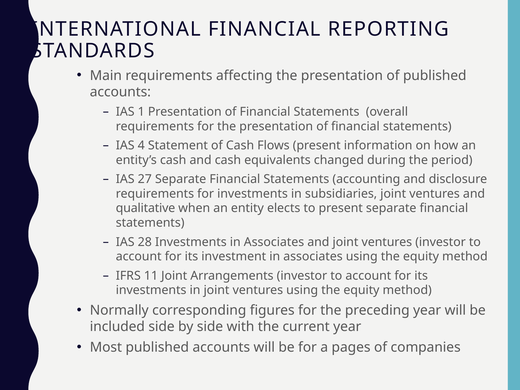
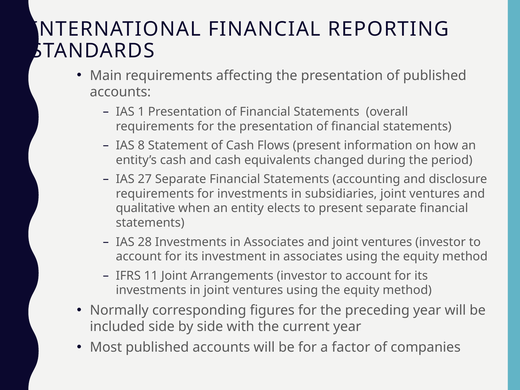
4: 4 -> 8 (141, 145)
pages: pages -> factor (351, 347)
